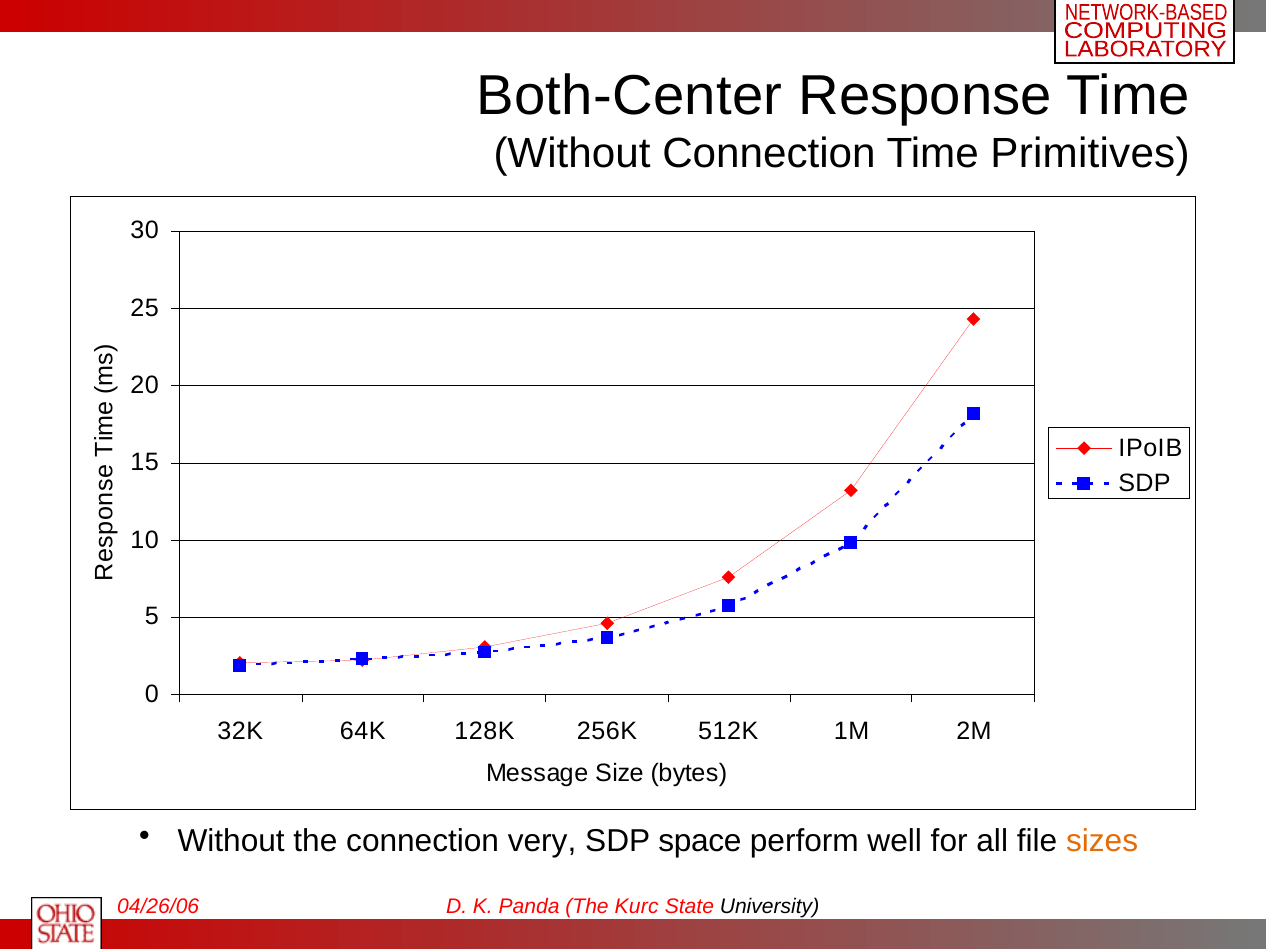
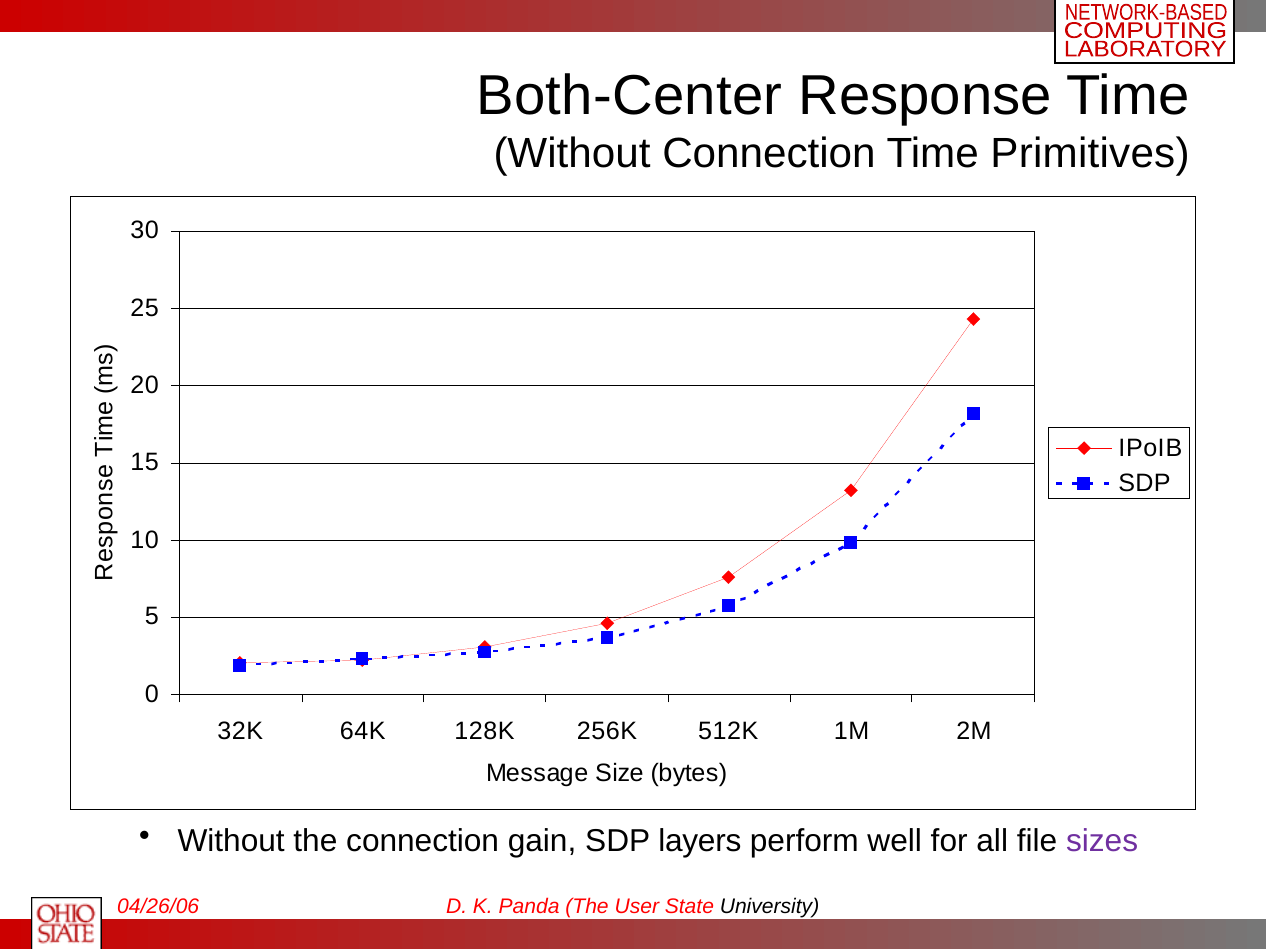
very: very -> gain (542, 842)
space: space -> layers (700, 842)
sizes colour: orange -> purple (1102, 842)
Kurc: Kurc -> User (637, 907)
